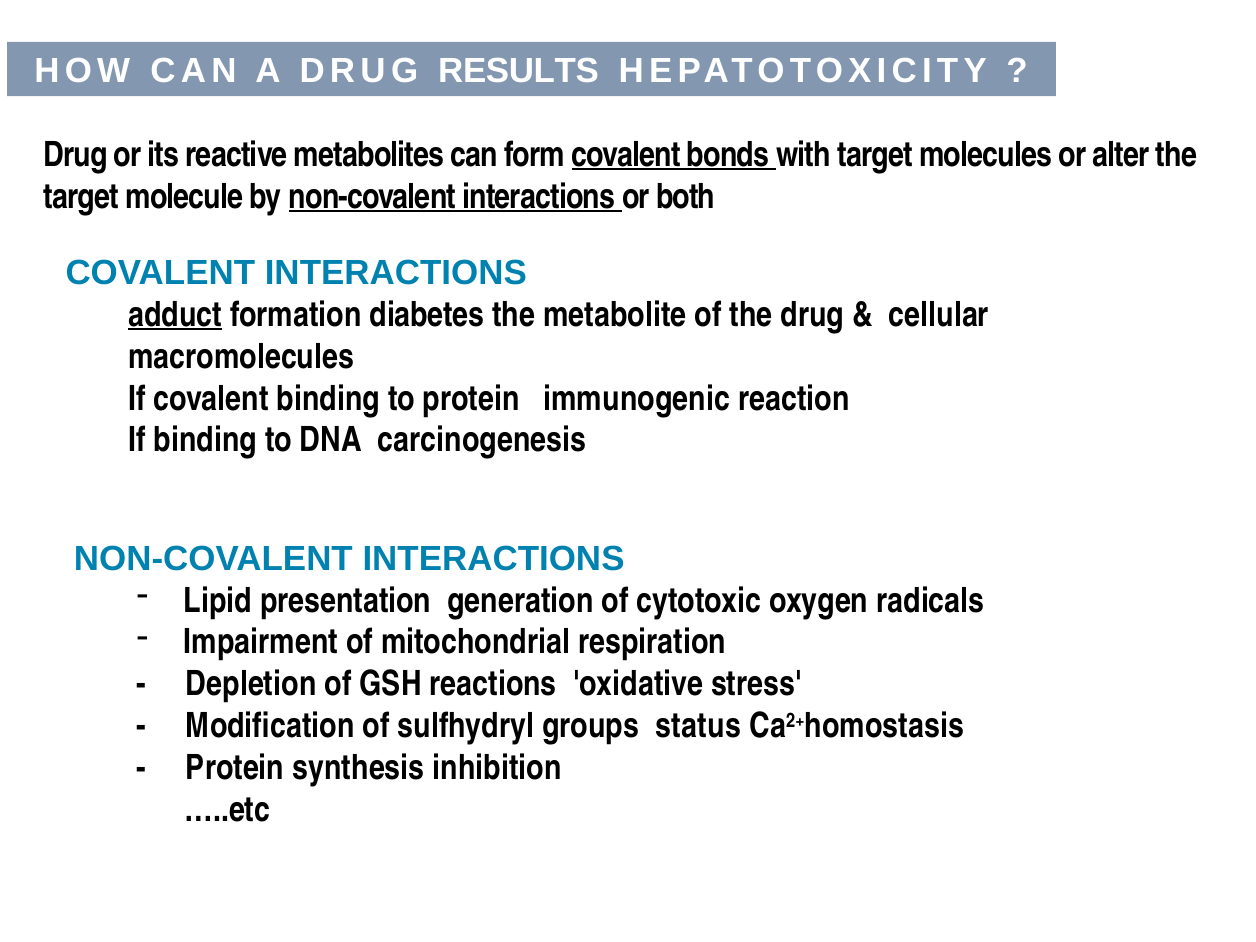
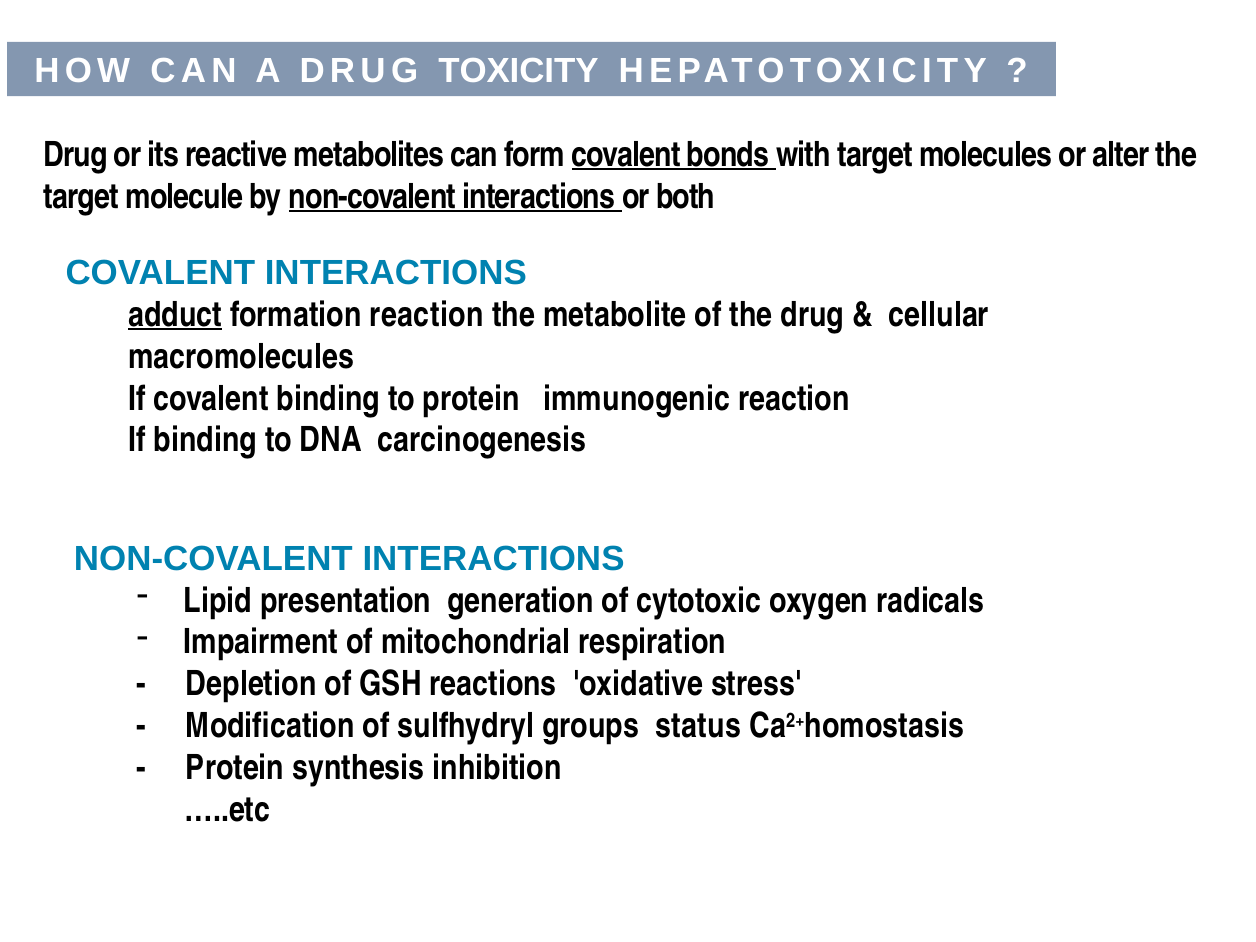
RESULTS: RESULTS -> TOXICITY (518, 71)
formation diabetes: diabetes -> reaction (427, 315)
